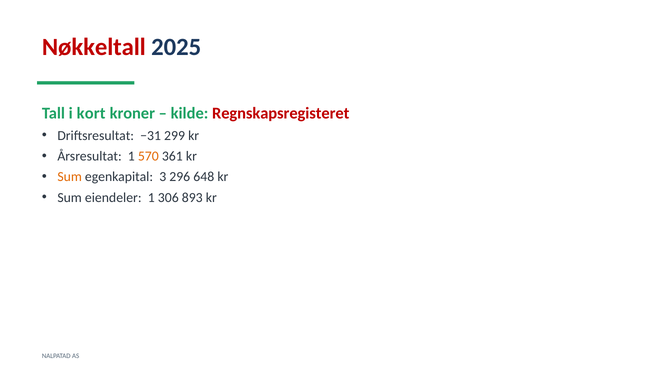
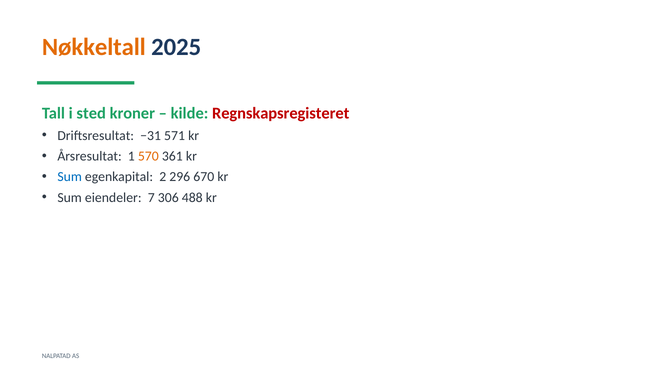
Nøkkeltall colour: red -> orange (94, 47)
kort: kort -> sted (91, 113)
299: 299 -> 571 (175, 136)
Sum colour: orange -> blue (70, 177)
3: 3 -> 2 (163, 177)
648: 648 -> 670 (204, 177)
eiendeler 1: 1 -> 7 (151, 197)
893: 893 -> 488 (192, 197)
